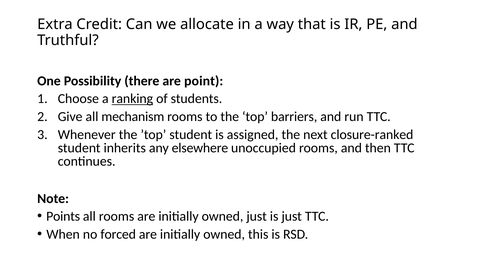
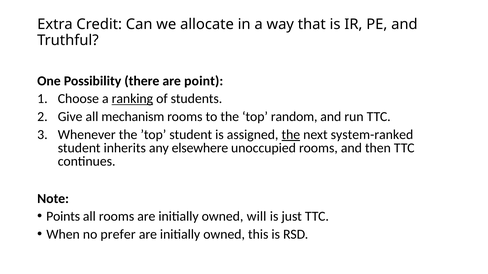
barriers: barriers -> random (294, 117)
the underline: none -> present (291, 135)
closure-ranked: closure-ranked -> system-ranked (372, 135)
owned just: just -> will (257, 217)
forced: forced -> prefer (118, 235)
